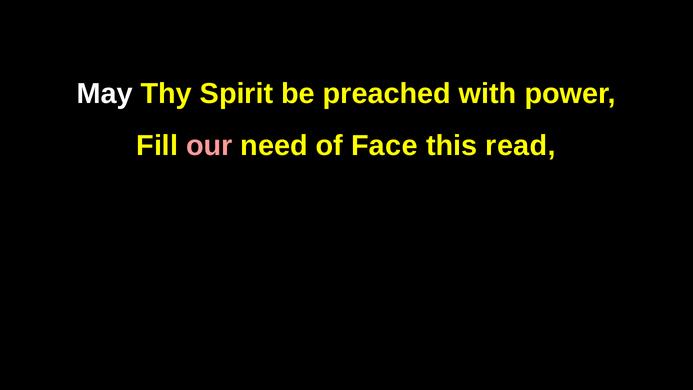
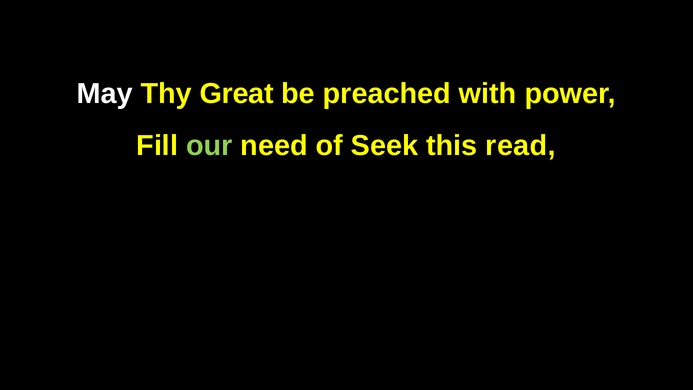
Spirit: Spirit -> Great (237, 94)
our colour: pink -> light green (209, 146)
Face: Face -> Seek (385, 146)
